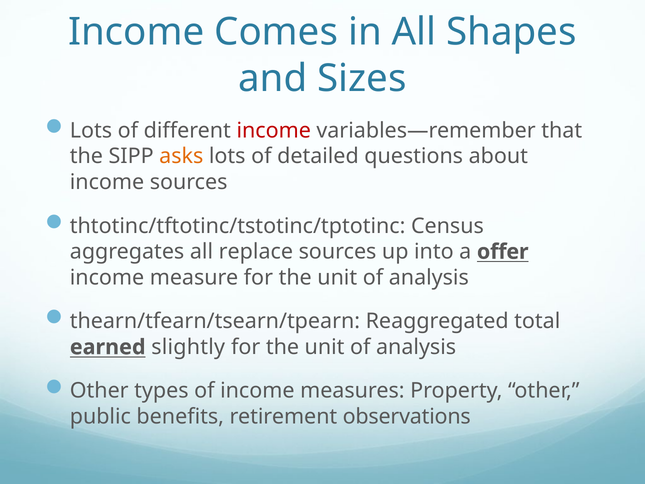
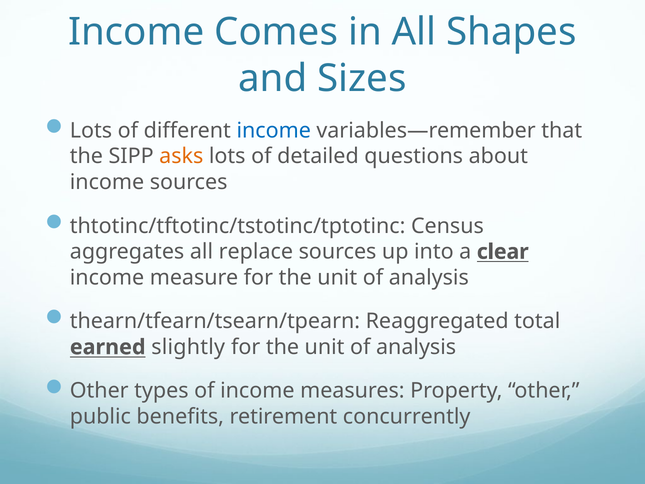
income colour: red -> blue (274, 131)
offer: offer -> clear (503, 252)
observations: observations -> concurrently (407, 416)
